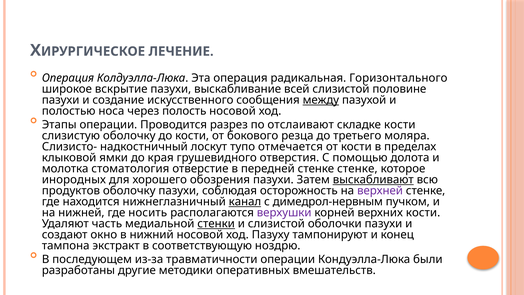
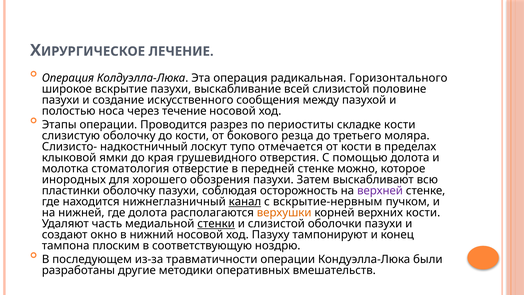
между underline: present -> none (321, 100)
полость: полость -> течение (184, 111)
отслаивают: отслаивают -> периоститы (301, 125)
стенке стенке: стенке -> можно (357, 169)
выскабливают underline: present -> none (373, 180)
продуктов: продуктов -> пластинки (71, 191)
димедрол-нервным: димедрол-нервным -> вскрытие-нервным (328, 202)
где носить: носить -> долота (148, 213)
верхушки colour: purple -> orange (284, 213)
экстракт: экстракт -> плоским (116, 246)
